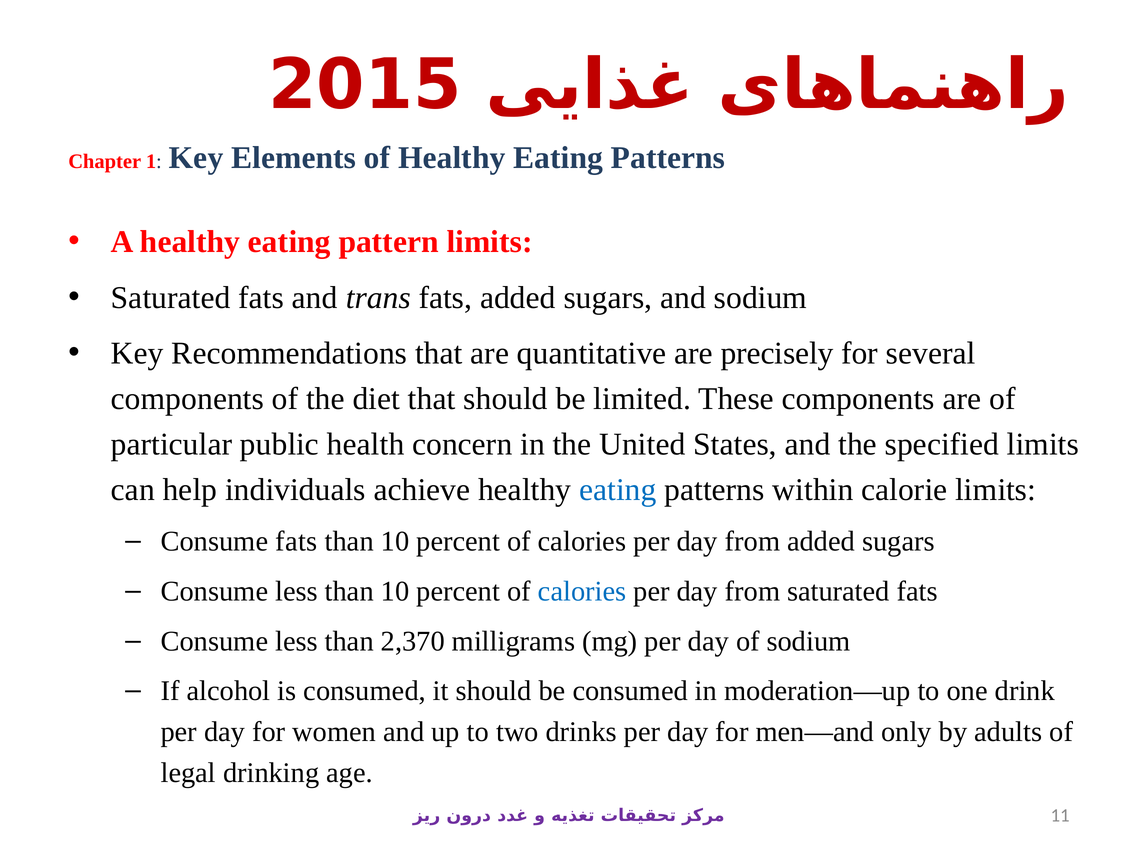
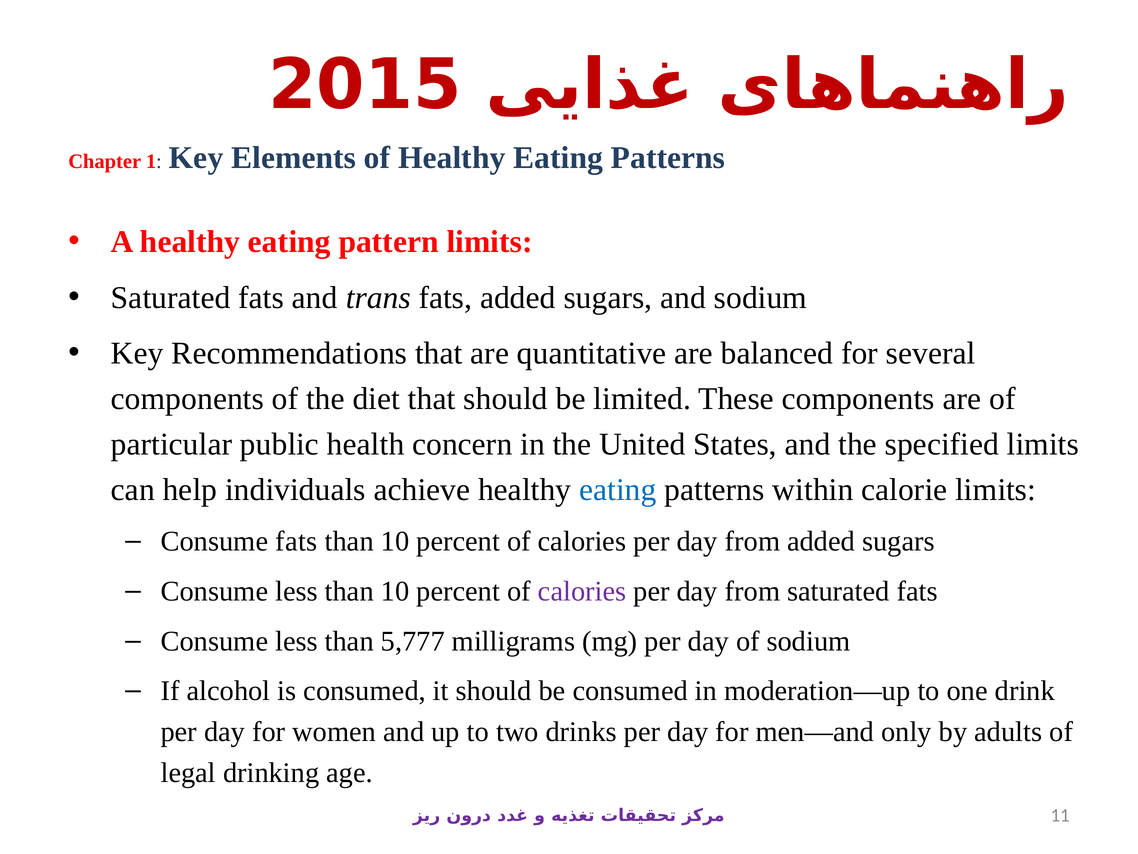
precisely: precisely -> balanced (777, 353)
calories colour: blue -> purple (582, 591)
2,370: 2,370 -> 5,777 (413, 641)
